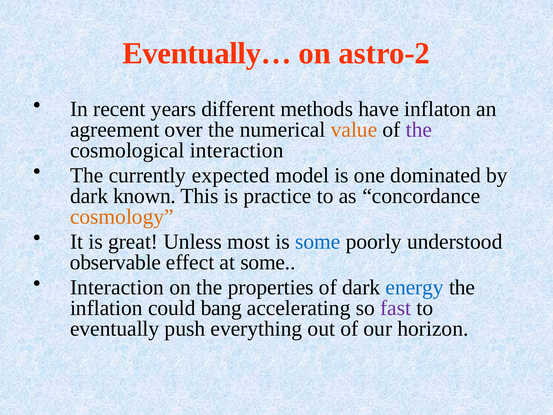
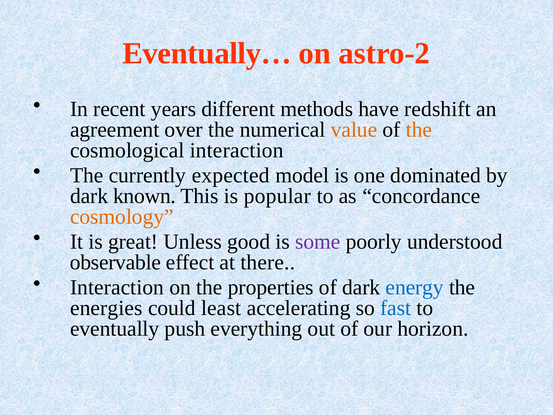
inflaton: inflaton -> redshift (438, 109)
the colour: purple -> orange (419, 130)
practice: practice -> popular (277, 196)
most: most -> good (249, 242)
some colour: blue -> purple (318, 242)
at some: some -> there (268, 262)
inflation: inflation -> energies (106, 308)
bang: bang -> least (221, 308)
fast colour: purple -> blue (396, 308)
